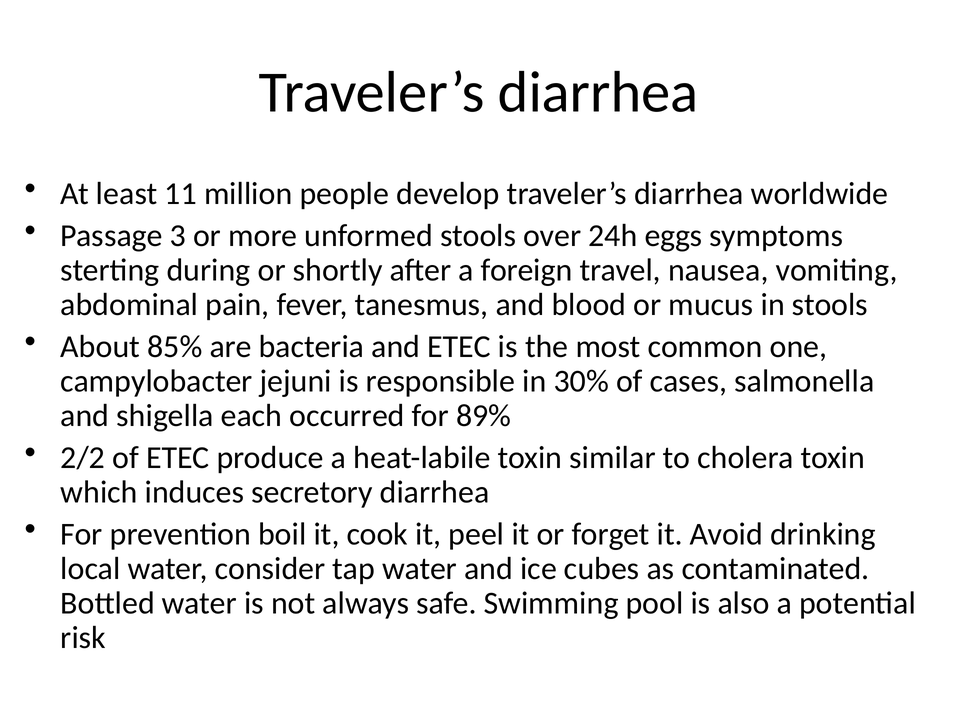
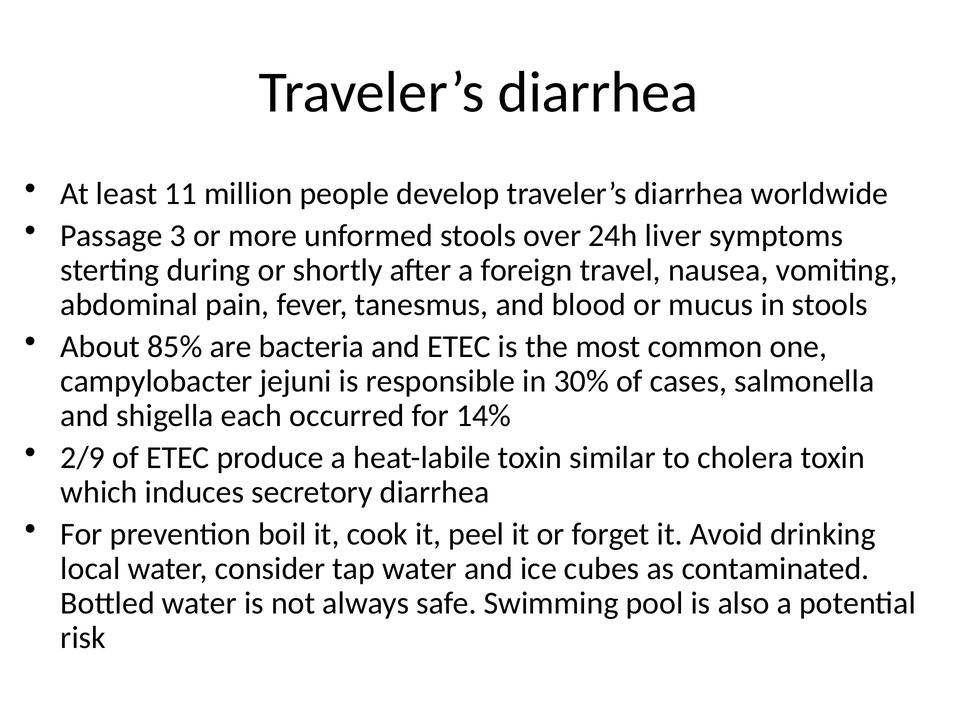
eggs: eggs -> liver (673, 236)
89%: 89% -> 14% (484, 416)
2/2: 2/2 -> 2/9 (83, 458)
